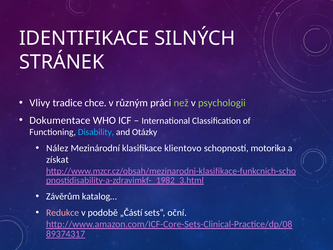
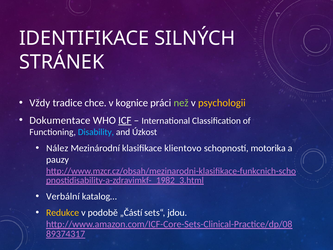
Vlivy: Vlivy -> Vždy (40, 103)
různým: různým -> kognice (132, 103)
psychologii colour: light green -> yellow (222, 103)
ICF underline: none -> present (125, 120)
Otázky: Otázky -> Úzkost (145, 132)
získat: získat -> pauzy (57, 160)
Závěrům: Závěrům -> Verbální (63, 196)
Redukce colour: pink -> yellow (63, 212)
oční: oční -> jdou (177, 212)
